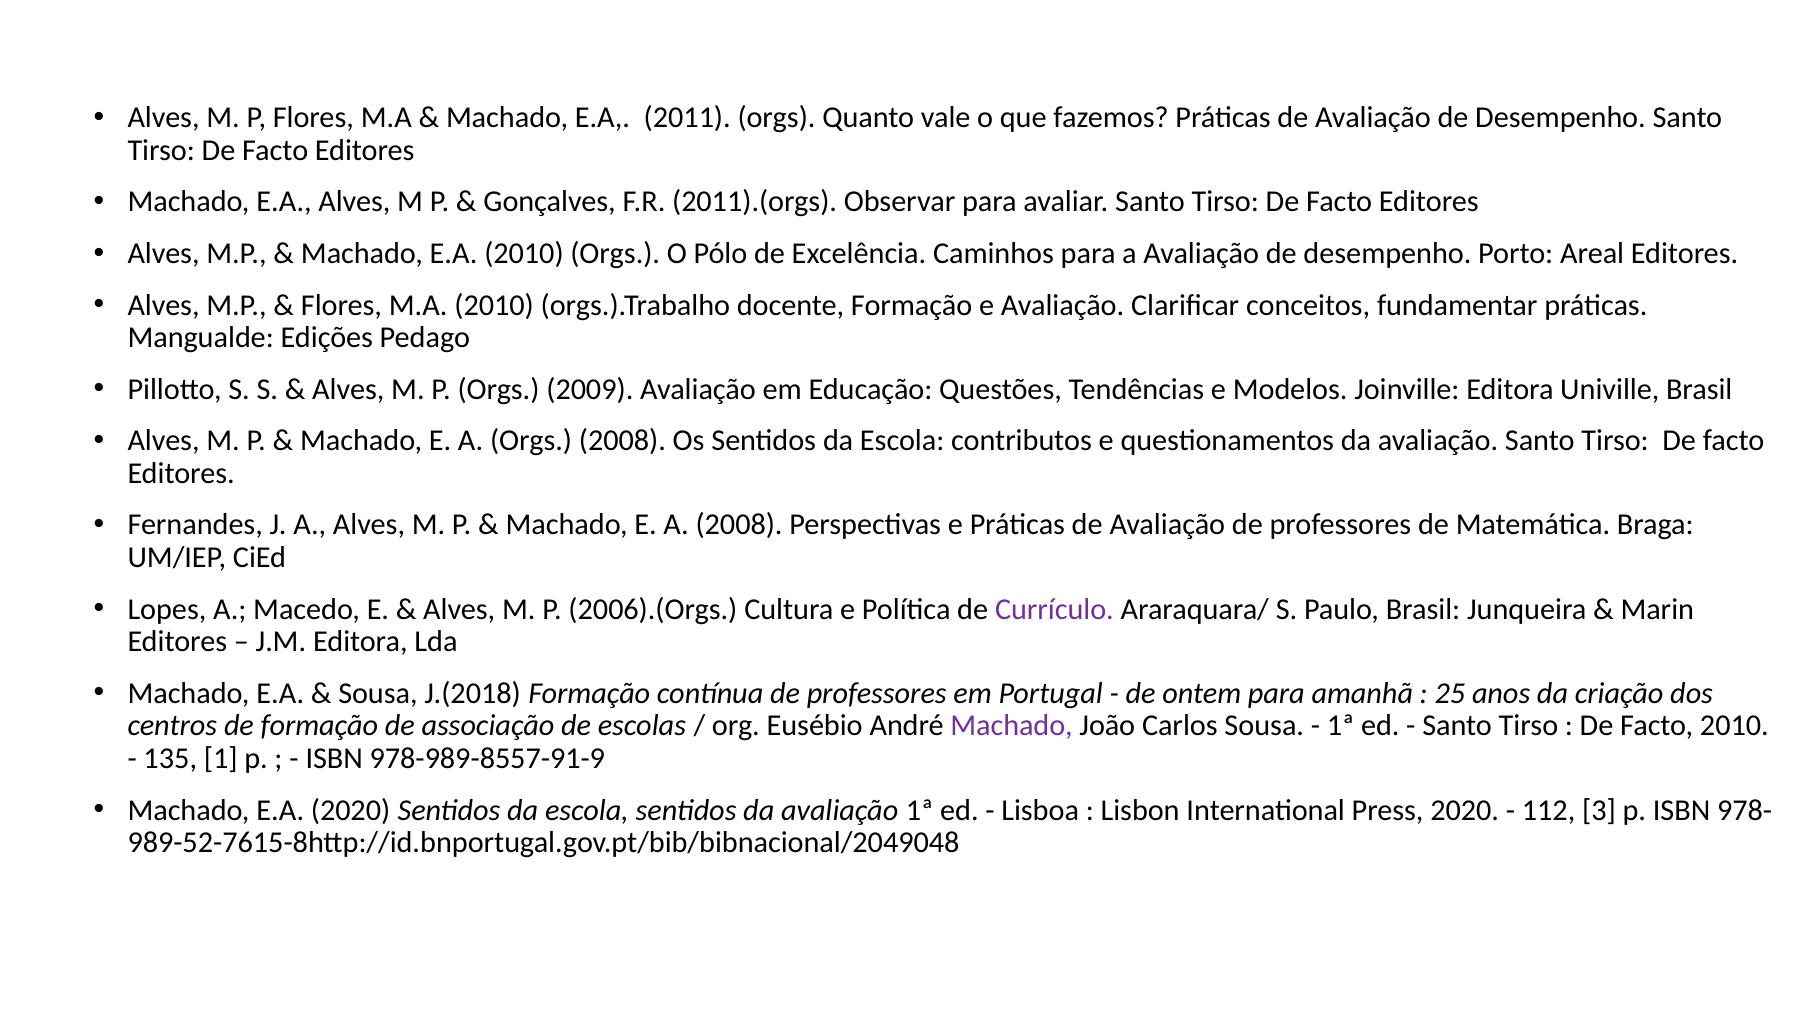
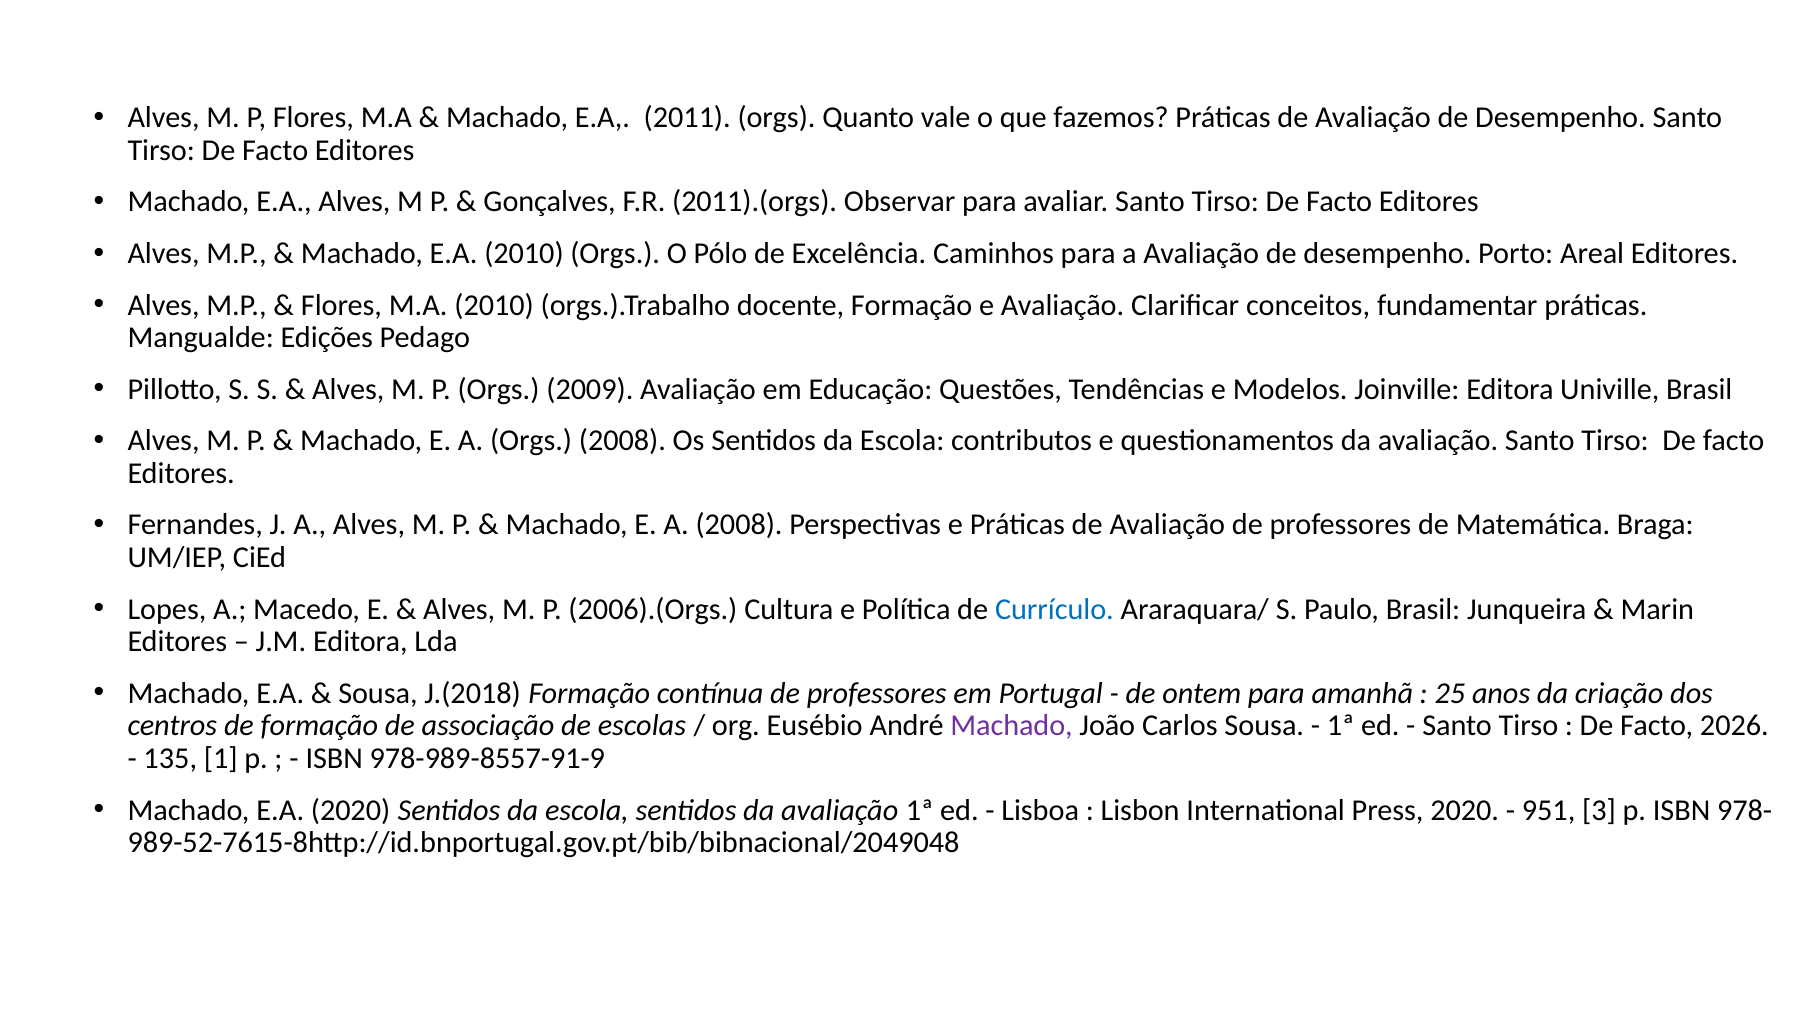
Currículo colour: purple -> blue (1054, 609)
Facto 2010: 2010 -> 2026 (1734, 726)
112: 112 -> 951 (1549, 810)
